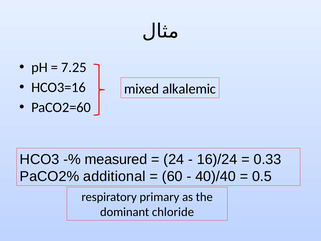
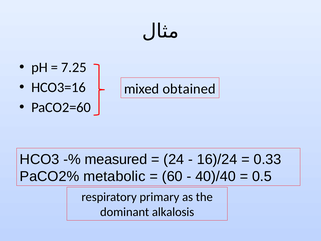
alkalemic: alkalemic -> obtained (189, 89)
additional: additional -> metabolic (114, 176)
chloride: chloride -> alkalosis (173, 212)
